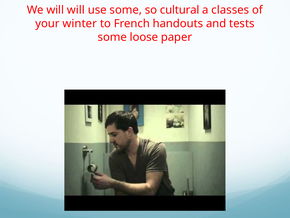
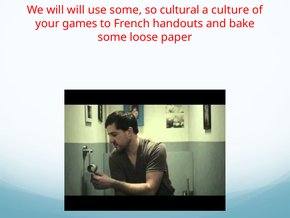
classes: classes -> culture (230, 10)
winter: winter -> games (80, 23)
tests: tests -> bake (242, 23)
